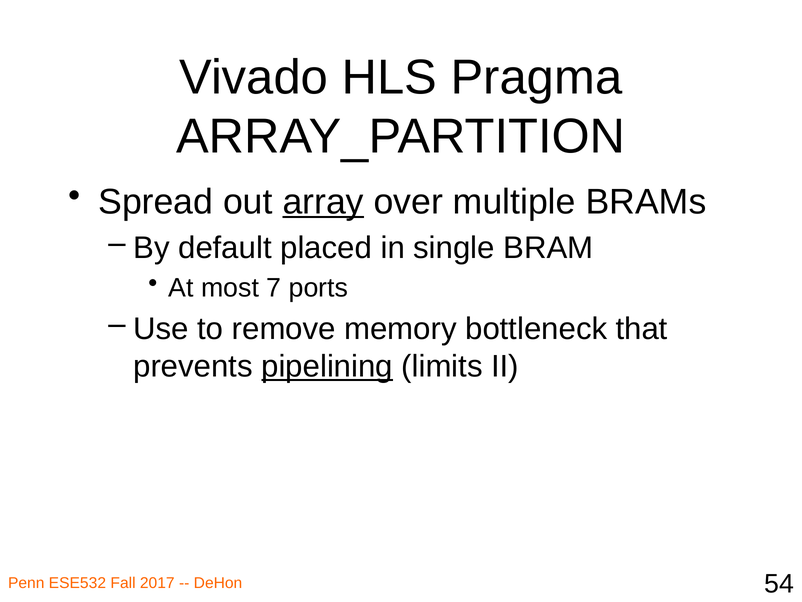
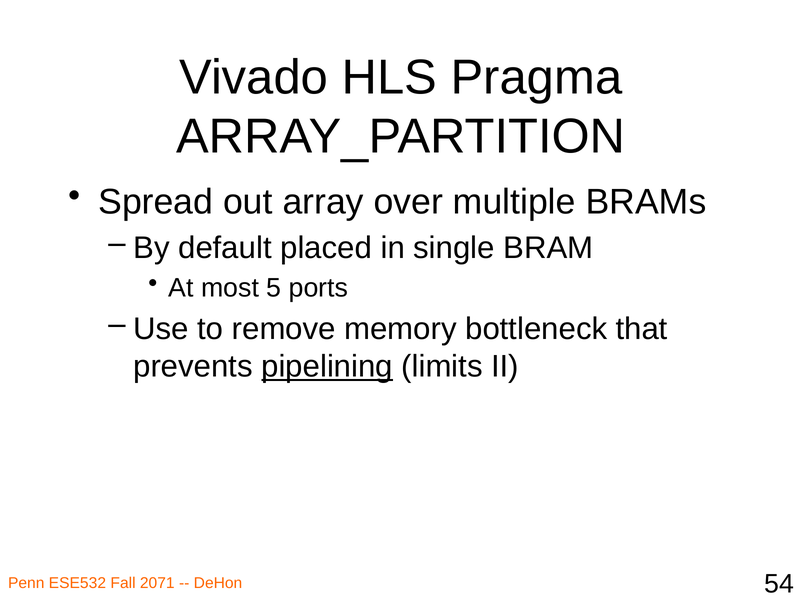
array underline: present -> none (323, 202)
7: 7 -> 5 (274, 288)
2017: 2017 -> 2071 (157, 583)
